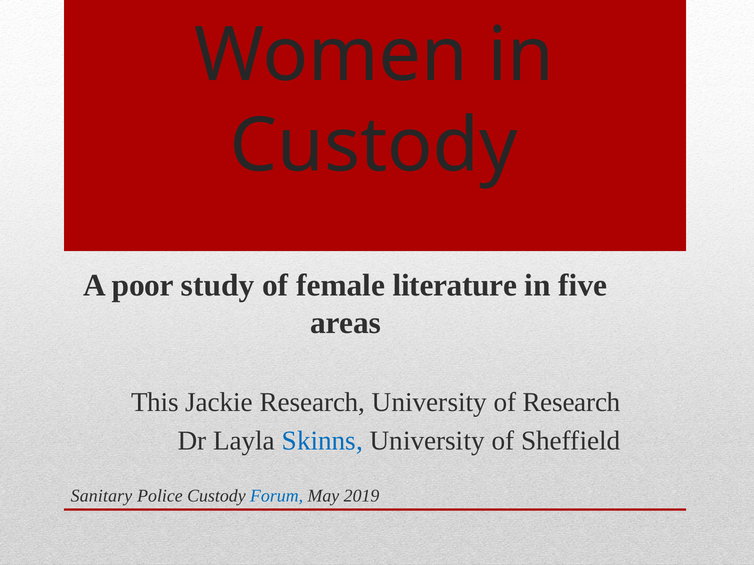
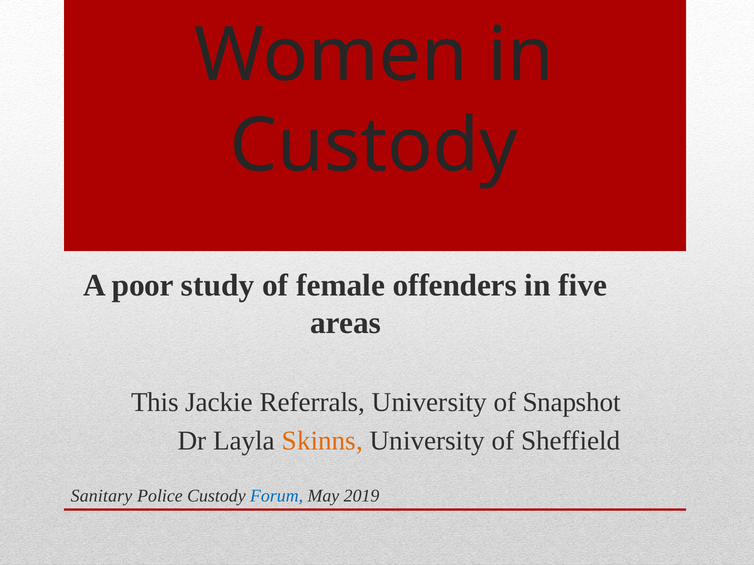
literature: literature -> offenders (455, 286)
Jackie Research: Research -> Referrals (313, 403)
of Research: Research -> Snapshot (572, 403)
Skinns colour: blue -> orange (322, 441)
